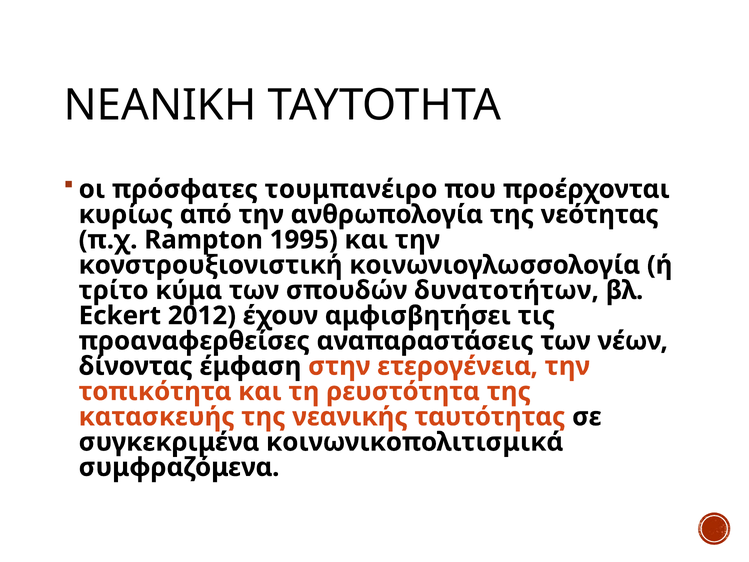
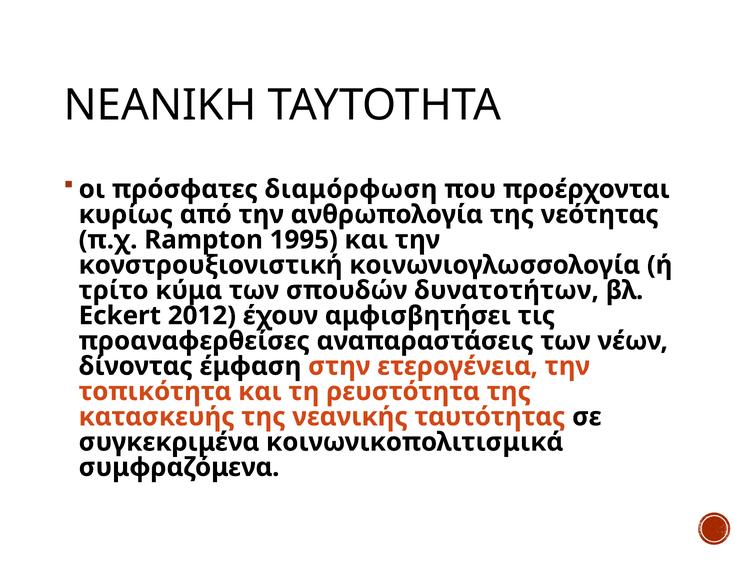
τουμπανέιρο: τουμπανέιρο -> διαμόρφωση (351, 189)
